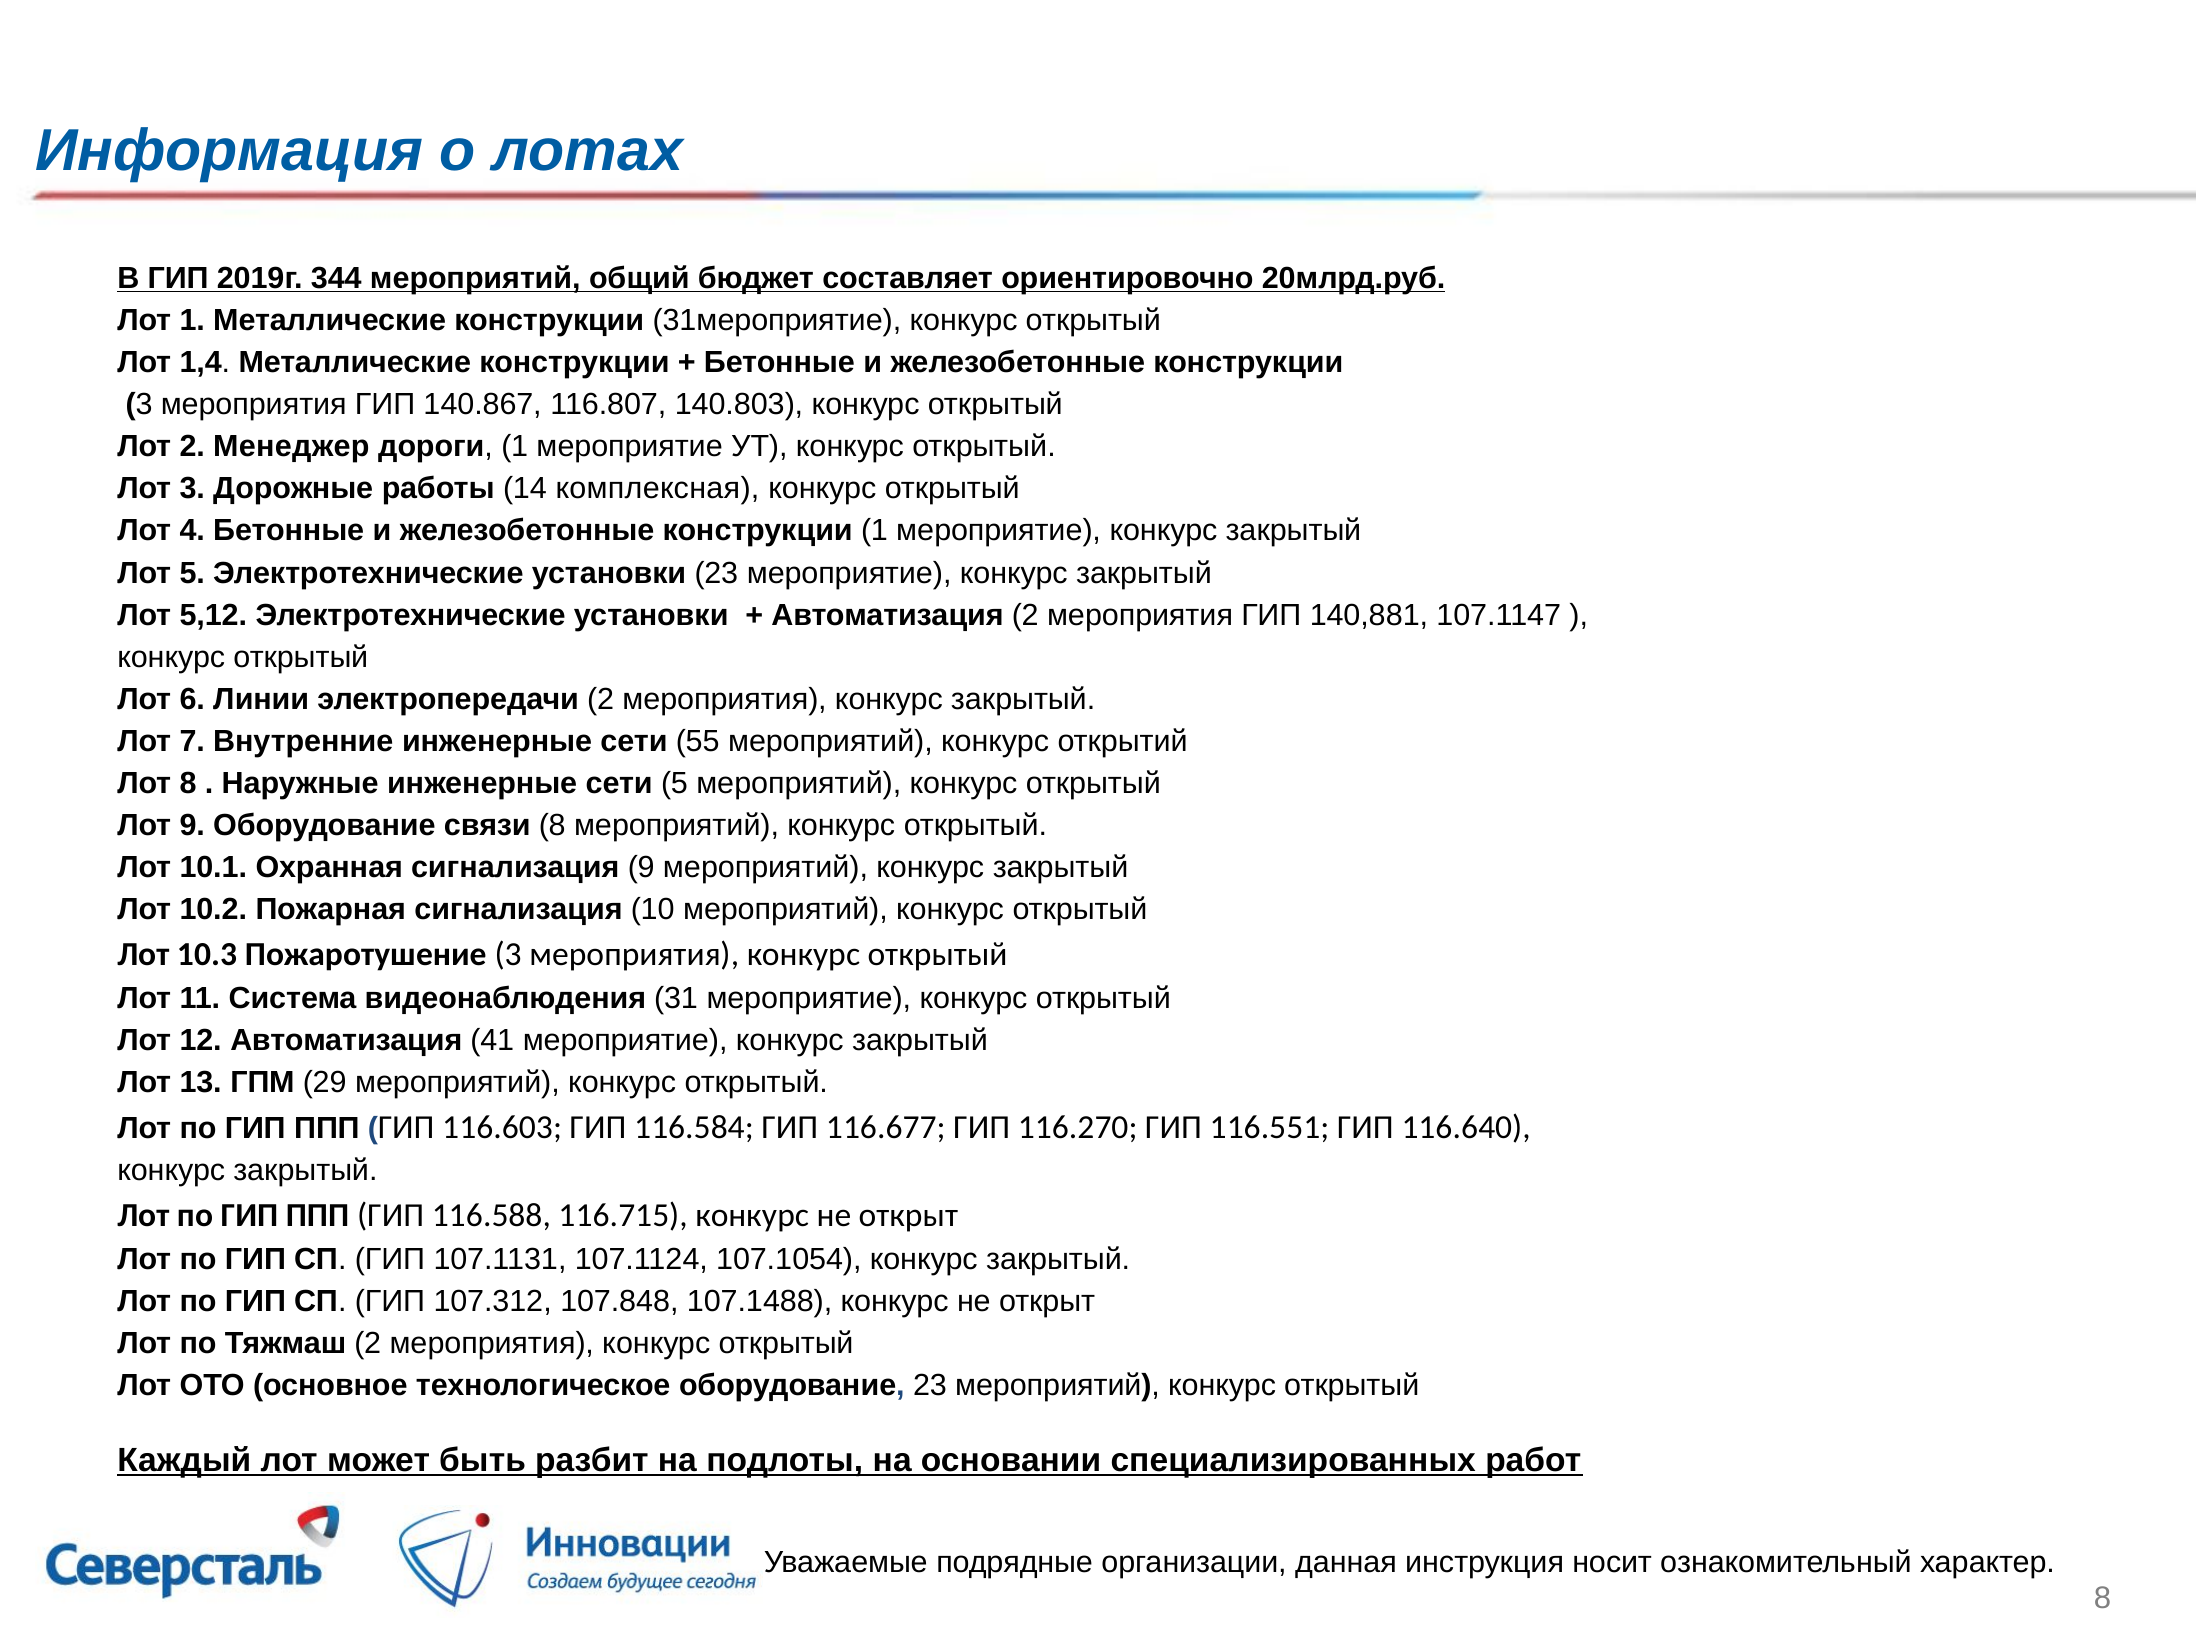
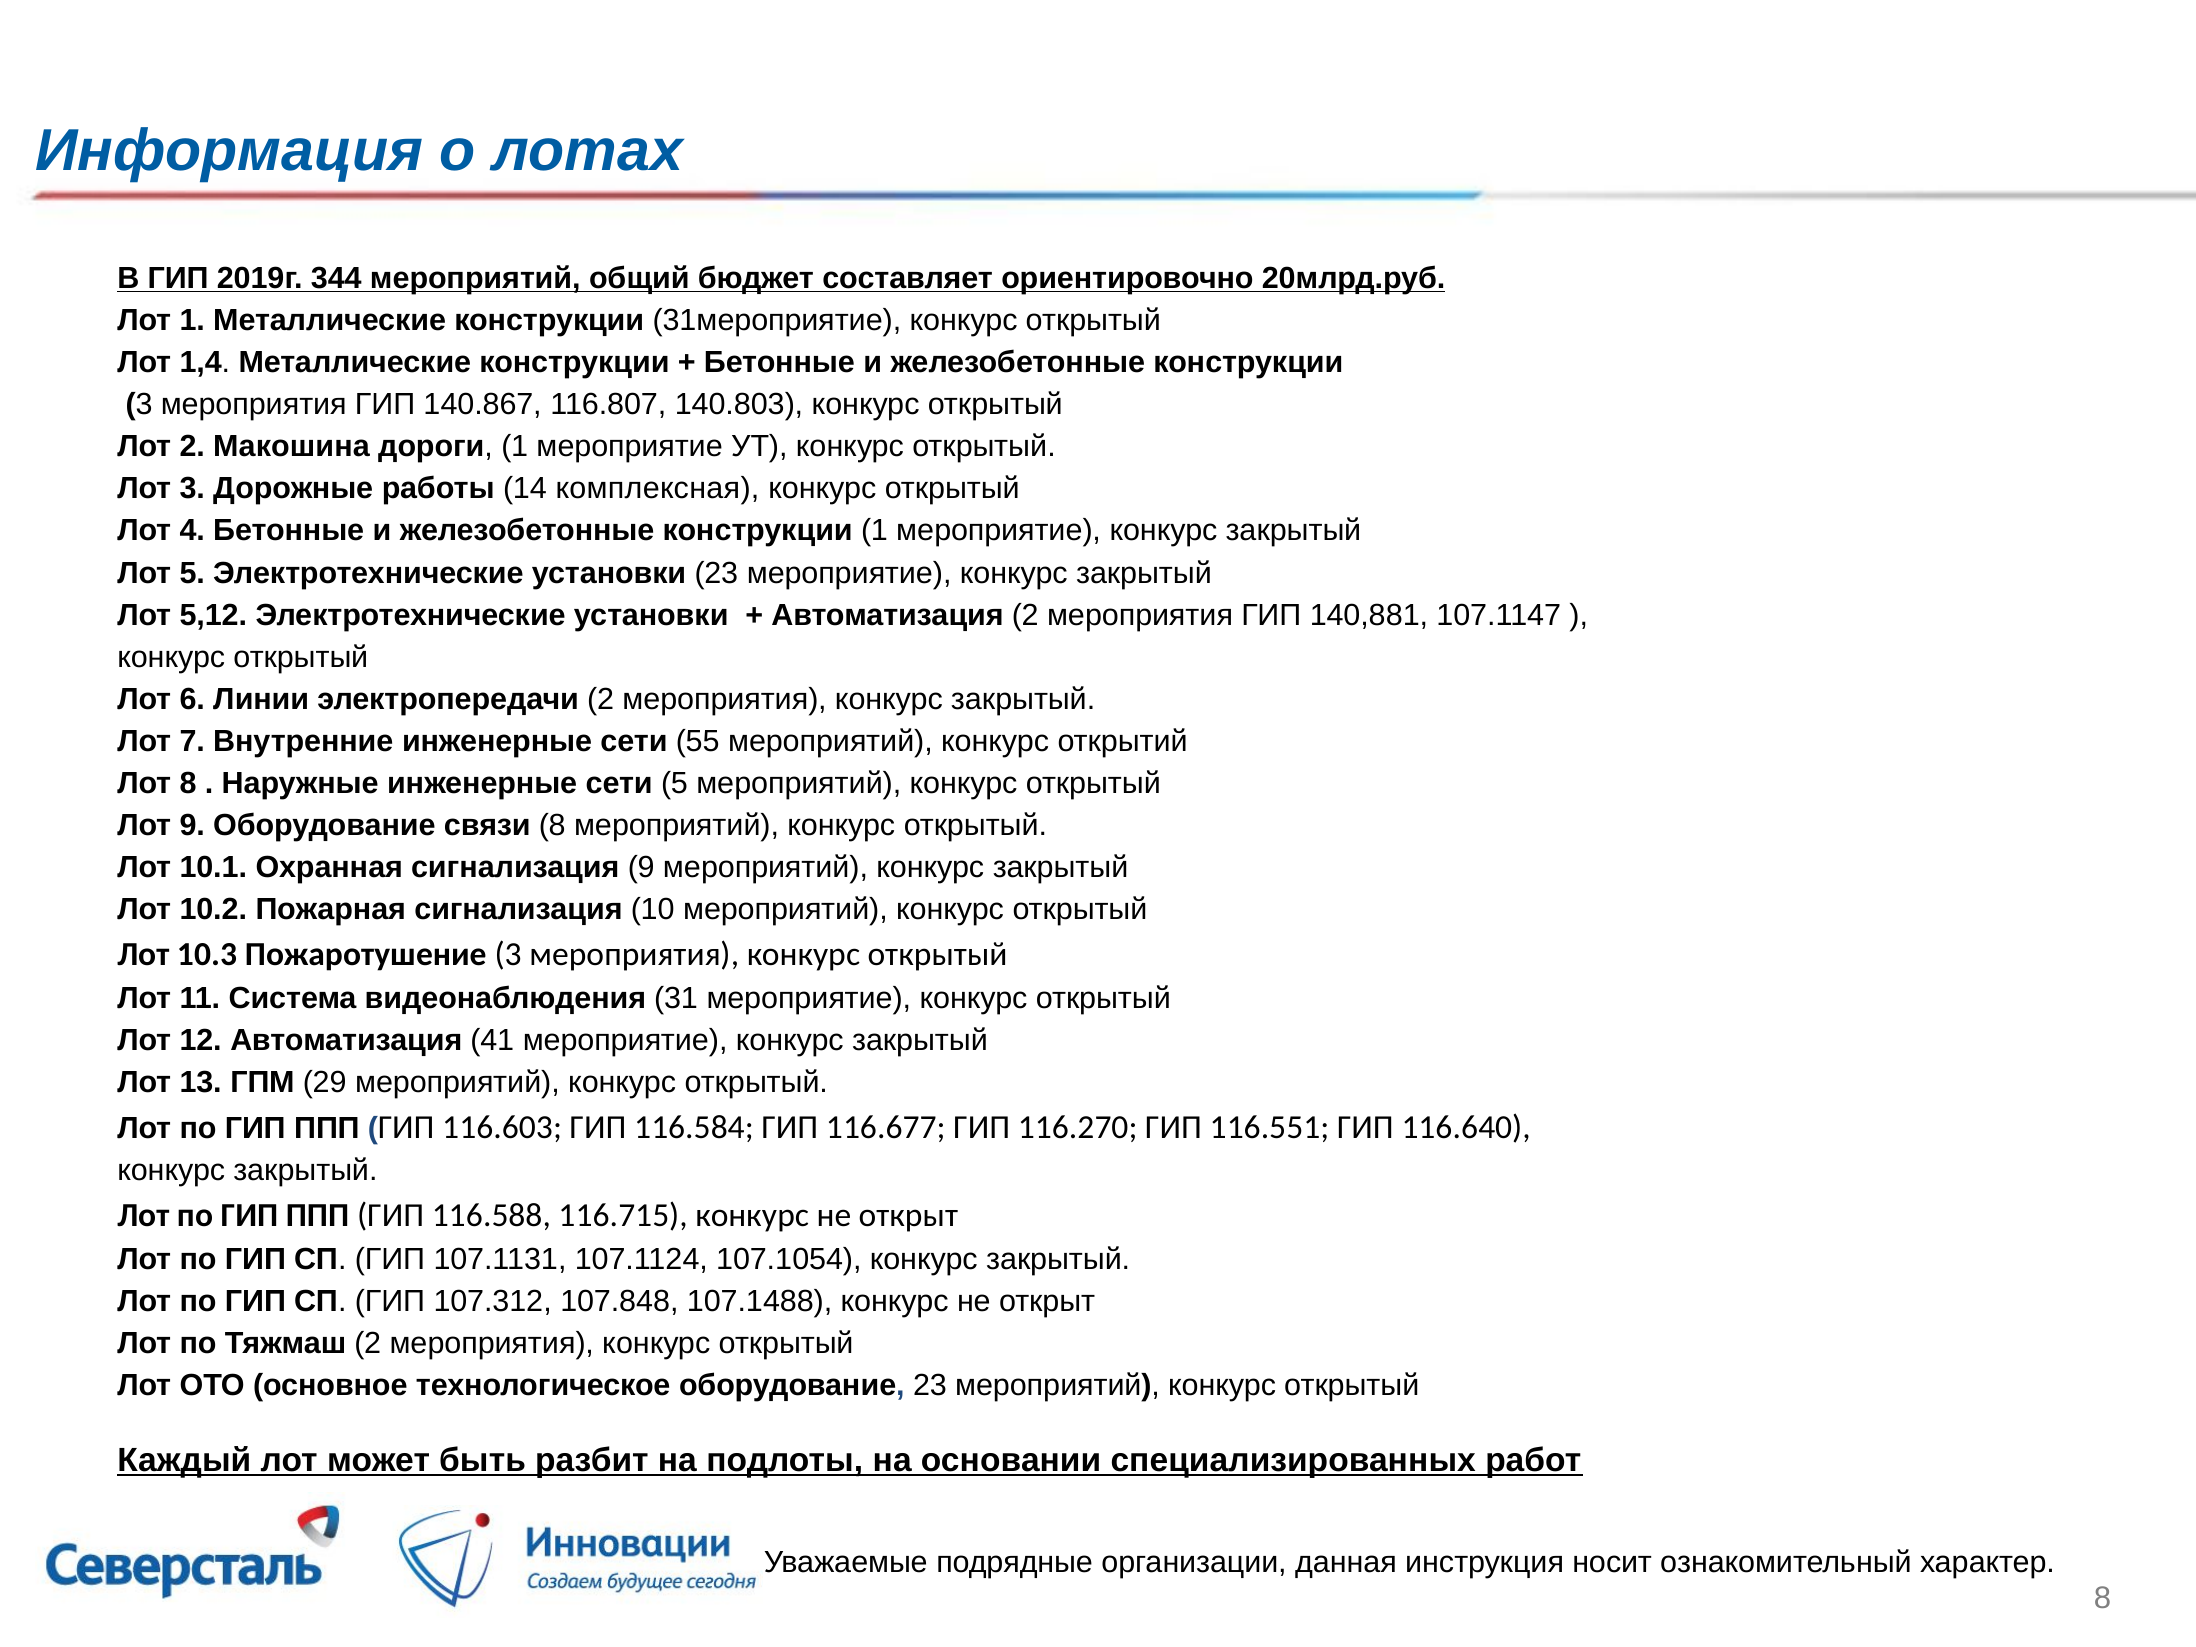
Менеджер: Менеджер -> Макошина (291, 447)
